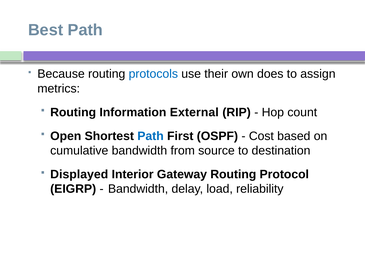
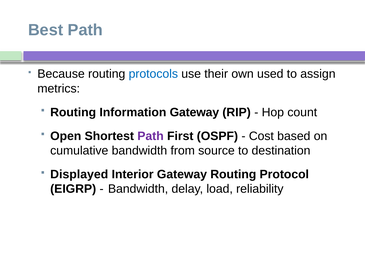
does: does -> used (270, 74)
Information External: External -> Gateway (194, 112)
Path colour: blue -> purple (151, 136)
